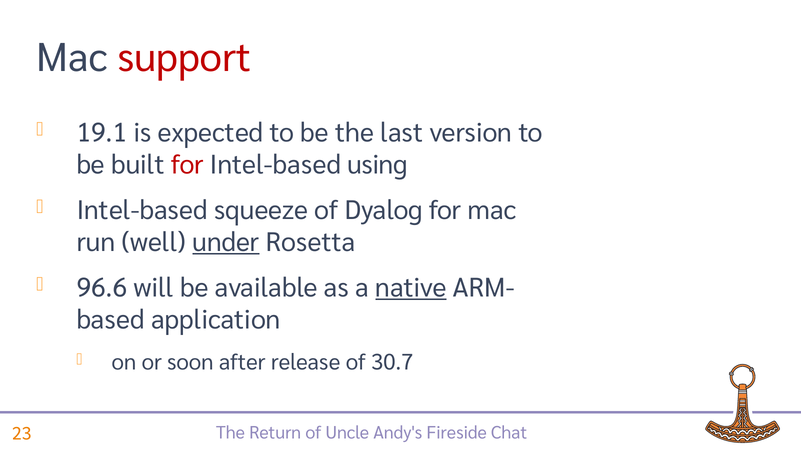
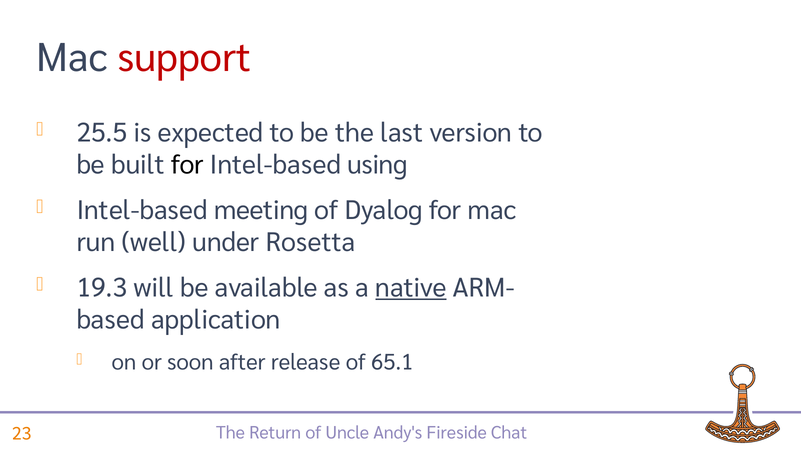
19.1: 19.1 -> 25.5 (102, 133)
for colour: red -> black (187, 165)
squeeze: squeeze -> meeting (261, 210)
under underline: present -> none (226, 242)
96.6: 96.6 -> 19.3 (102, 288)
30.7: 30.7 -> 65.1 (392, 362)
